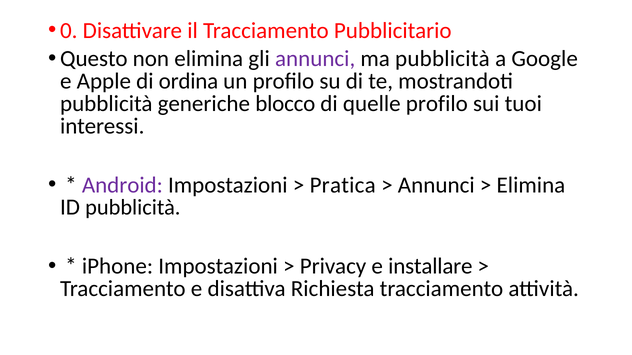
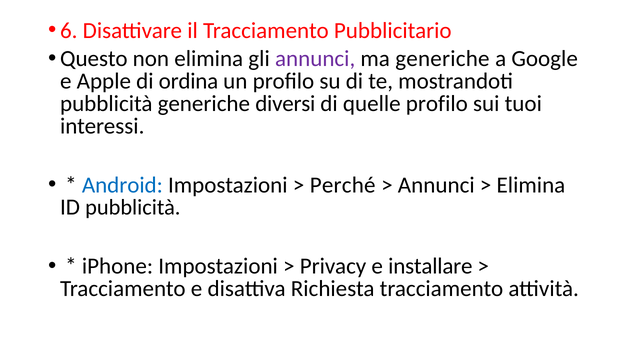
0: 0 -> 6 (69, 31)
ma pubblicità: pubblicità -> generiche (442, 59)
blocco: blocco -> diversi (285, 104)
Android colour: purple -> blue (122, 185)
Pratica: Pratica -> Perché (343, 185)
